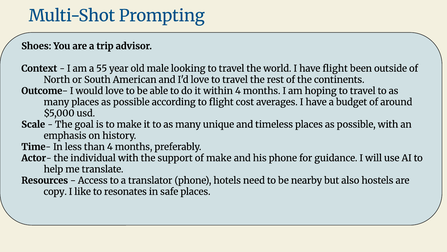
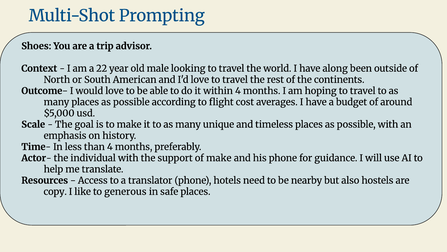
55: 55 -> 22 (102, 68)
have flight: flight -> along (335, 68)
resonates: resonates -> generous (125, 191)
